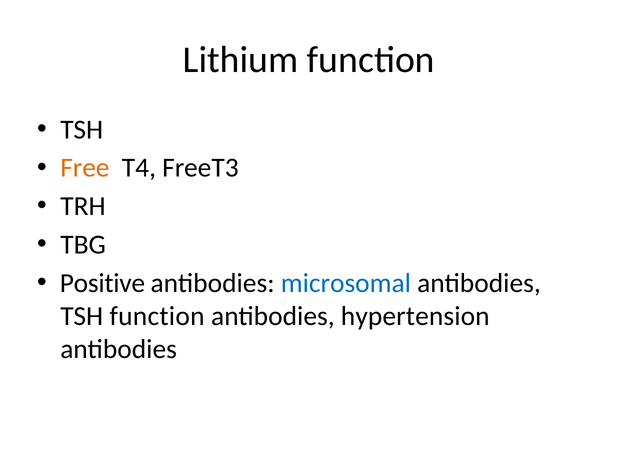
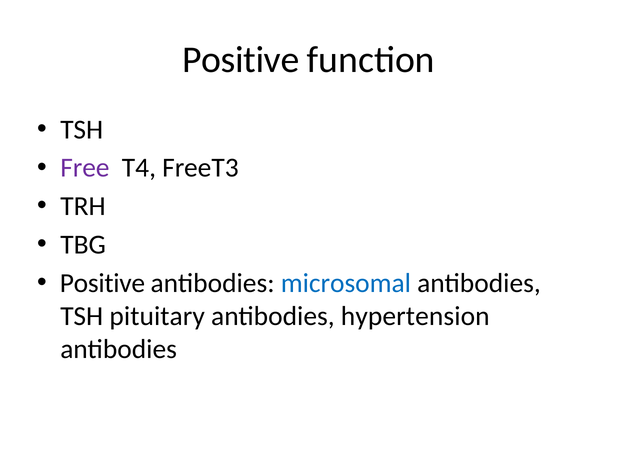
Lithium: Lithium -> Positive (241, 60)
Free colour: orange -> purple (85, 168)
TSH function: function -> pituitary (157, 316)
